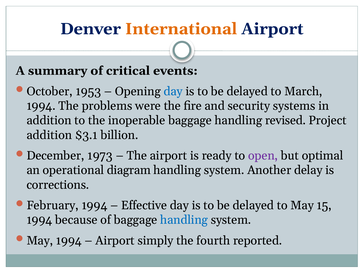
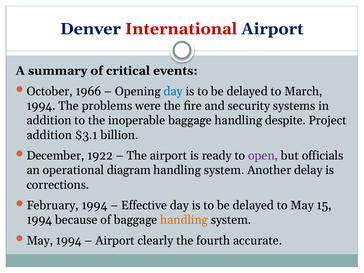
International colour: orange -> red (181, 29)
1953: 1953 -> 1966 (88, 91)
revised: revised -> despite (285, 120)
1973: 1973 -> 1922 (100, 156)
optimal: optimal -> officials (323, 156)
handling colour: blue -> orange (184, 220)
simply: simply -> clearly (156, 241)
reported: reported -> accurate (258, 241)
